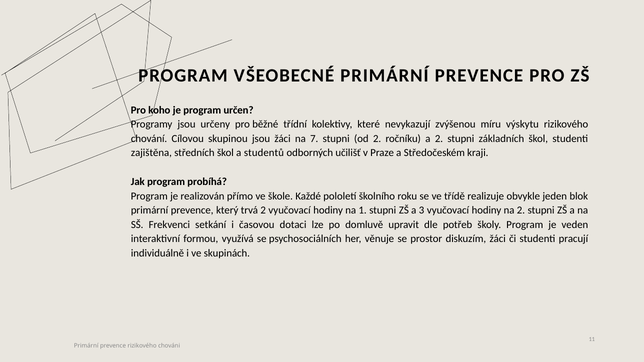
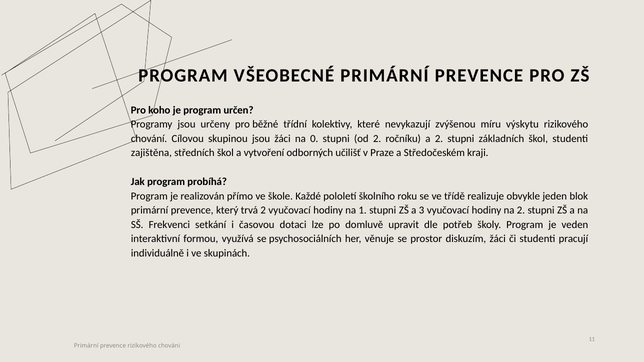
7: 7 -> 0 (314, 139)
studentů: studentů -> vytvoření (264, 153)
